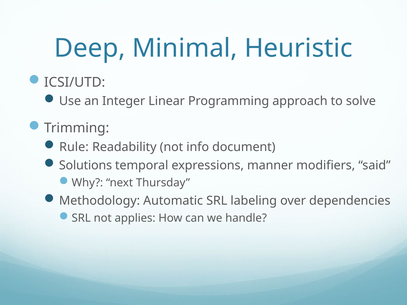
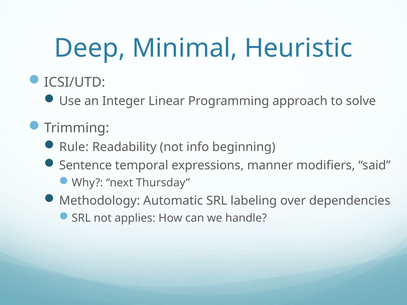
document: document -> beginning (244, 147)
Solutions: Solutions -> Sentence (86, 165)
